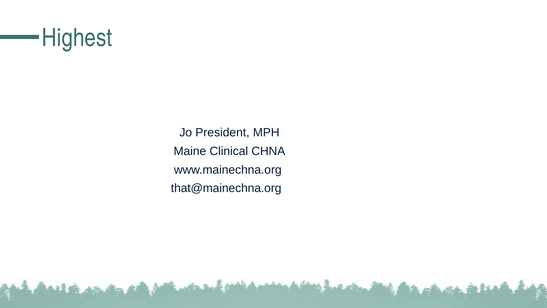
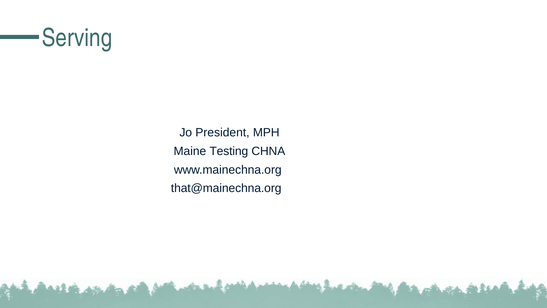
Highest: Highest -> Serving (77, 38)
Clinical: Clinical -> Testing (229, 151)
